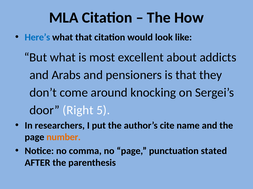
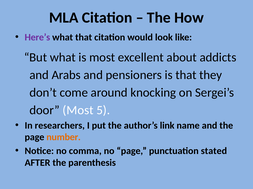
Here’s colour: blue -> purple (37, 37)
door Right: Right -> Most (78, 111)
cite: cite -> link (167, 126)
